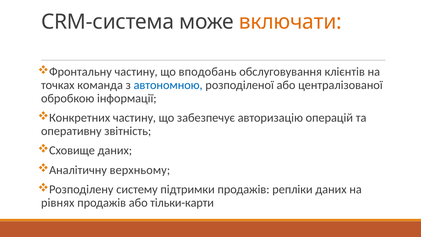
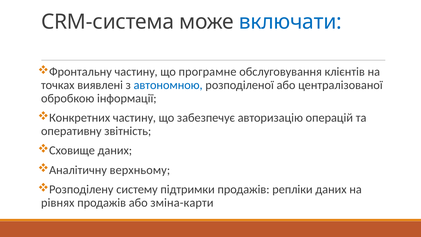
включати colour: orange -> blue (290, 22)
вподобань: вподобань -> програмне (208, 72)
команда: команда -> виявлені (100, 85)
тільки-карти: тільки-карти -> зміна-карти (182, 203)
